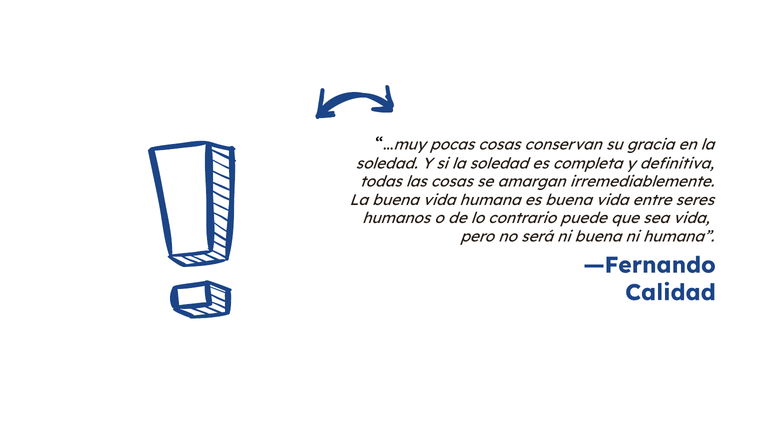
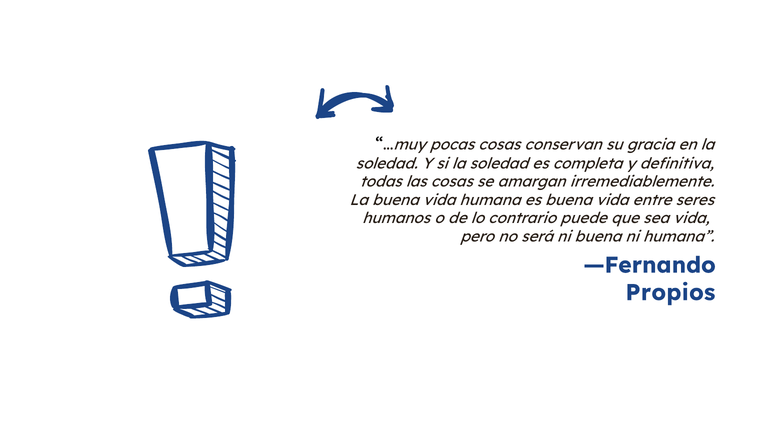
Calidad: Calidad -> Propios (670, 293)
